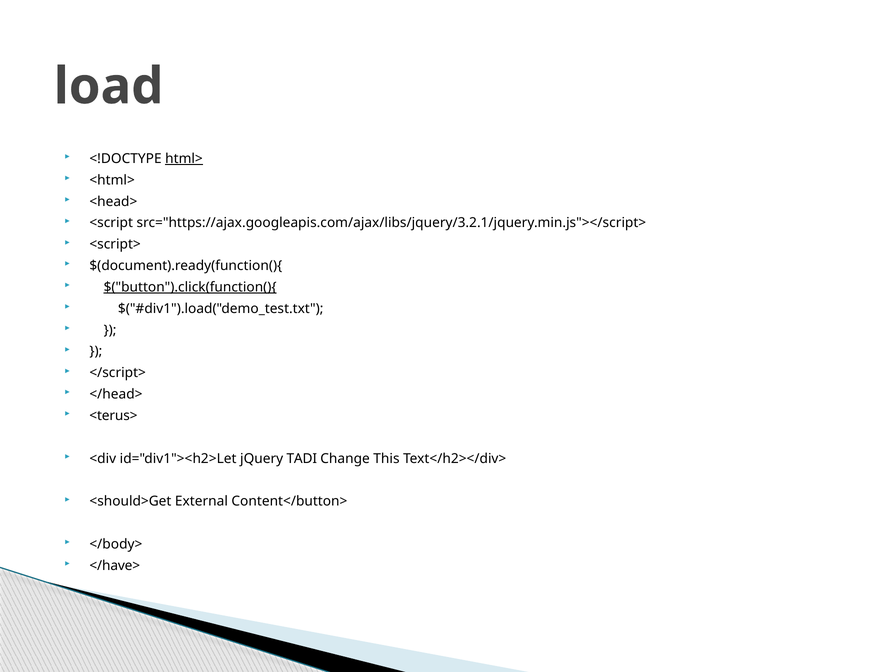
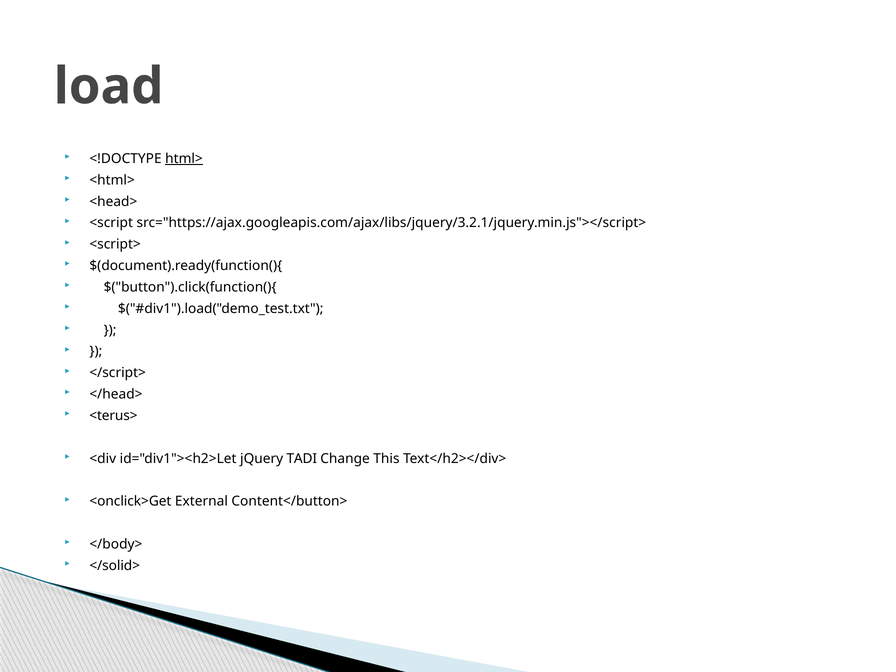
$("button").click(function(){ underline: present -> none (190, 287)
<should>Get: <should>Get -> <onclick>Get (130, 501)
</have>: </have> -> </solid> (115, 566)
